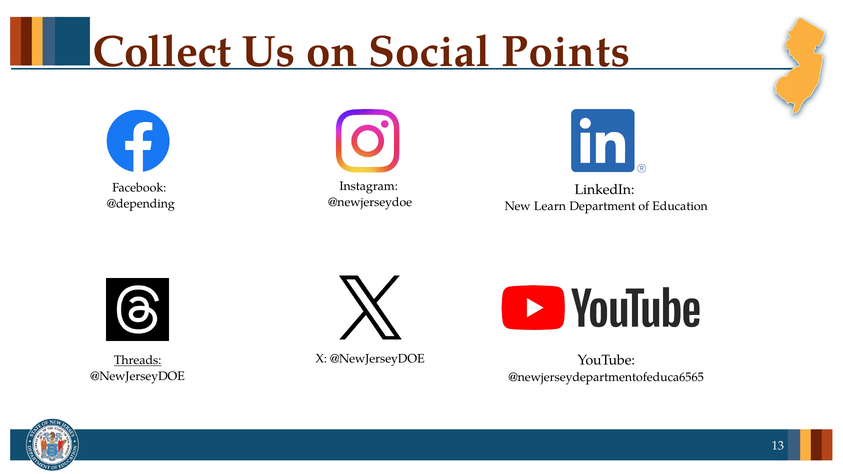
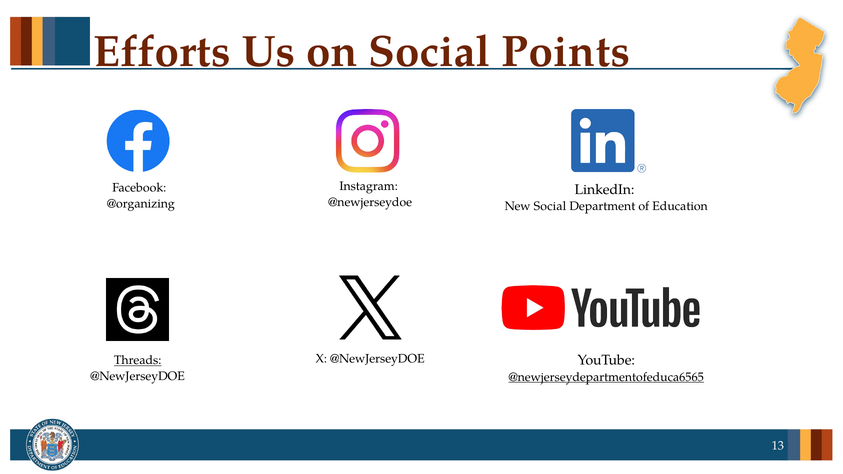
Collect: Collect -> Efforts (162, 52)
@depending: @depending -> @organizing (141, 204)
New Learn: Learn -> Social (550, 206)
@newjerseydepartmentofeduca6565 underline: none -> present (606, 377)
